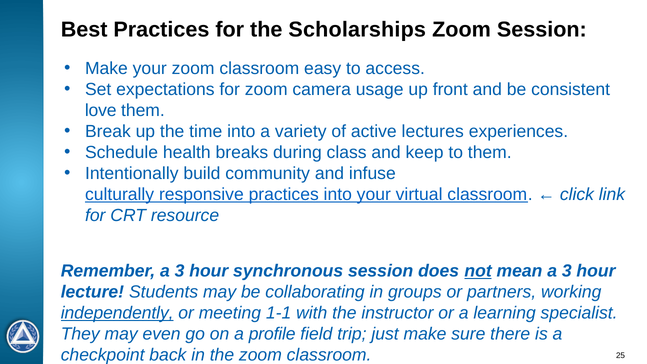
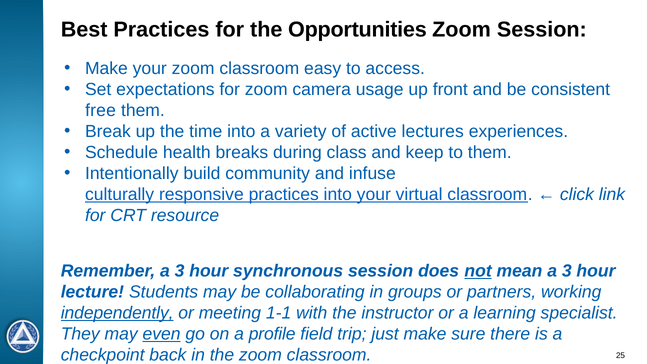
Scholarships: Scholarships -> Opportunities (357, 30)
love: love -> free (101, 110)
even underline: none -> present (162, 334)
